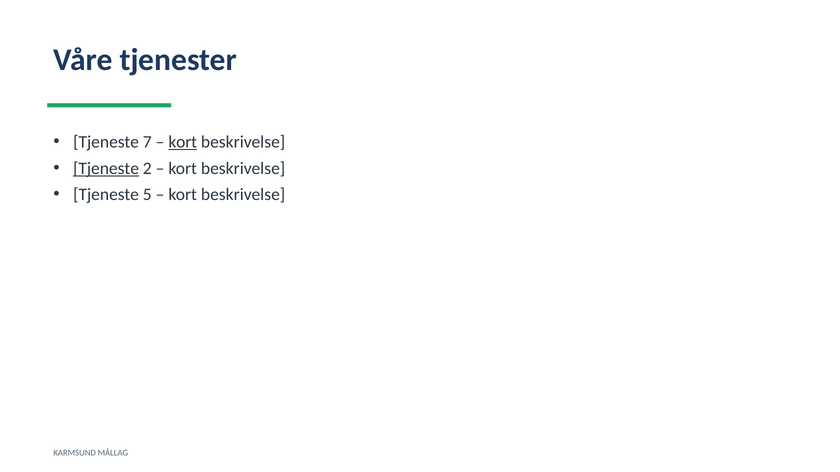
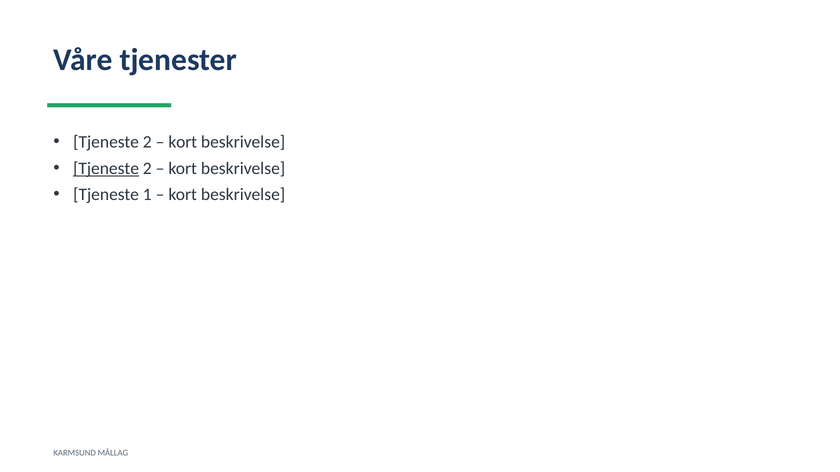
7: 7 -> 2 (147, 142)
kort underline: present -> none (183, 142)
5: 5 -> 1 (147, 195)
